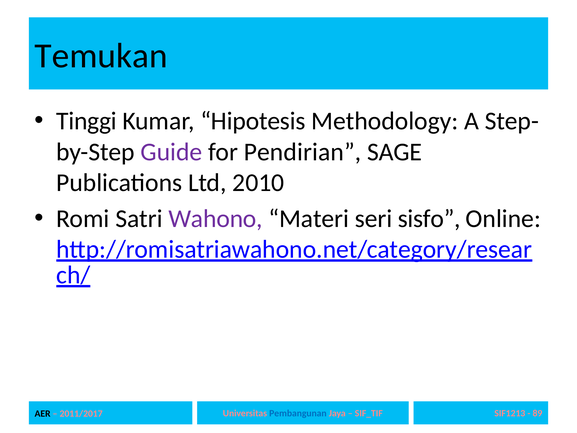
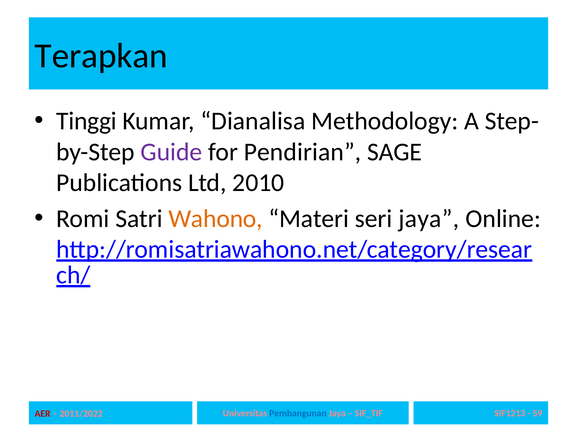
Temukan: Temukan -> Terapkan (101, 56)
Hipotesis: Hipotesis -> Dianalisa (253, 121)
Wahono colour: purple -> orange (216, 219)
seri sisfo: sisfo -> jaya (429, 219)
AER colour: black -> red (43, 413)
2011/2017: 2011/2017 -> 2011/2022 (81, 413)
89: 89 -> 59 (538, 413)
